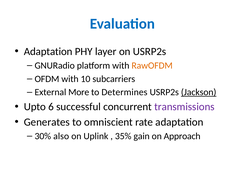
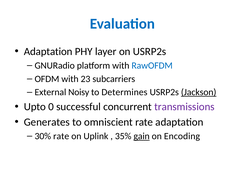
RawOFDM colour: orange -> blue (152, 65)
10: 10 -> 23 (85, 79)
More: More -> Noisy (79, 92)
6: 6 -> 0 (51, 107)
30% also: also -> rate (61, 136)
gain underline: none -> present (142, 136)
Approach: Approach -> Encoding (182, 136)
